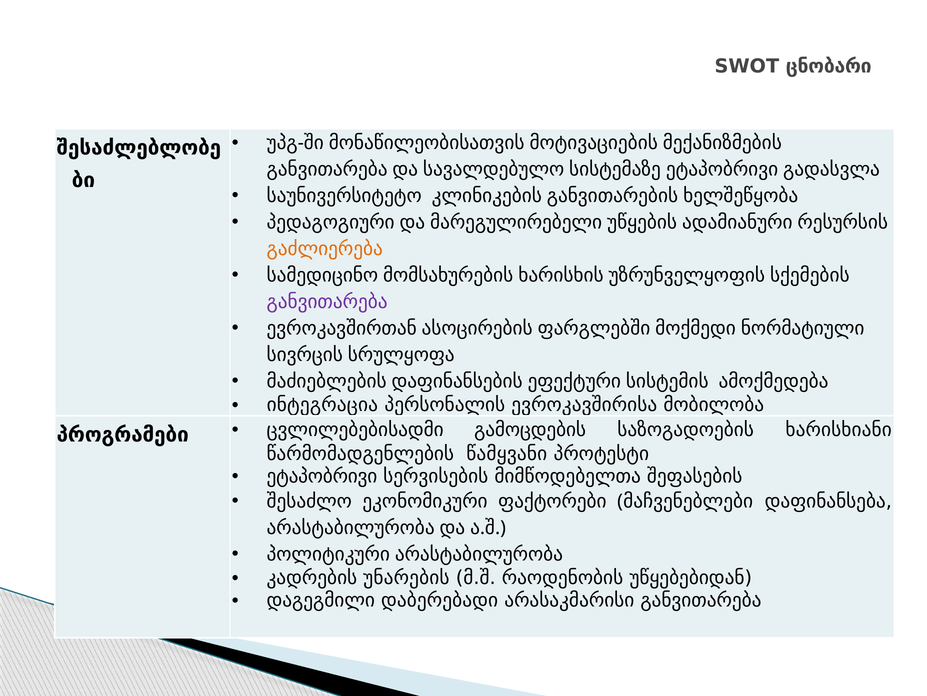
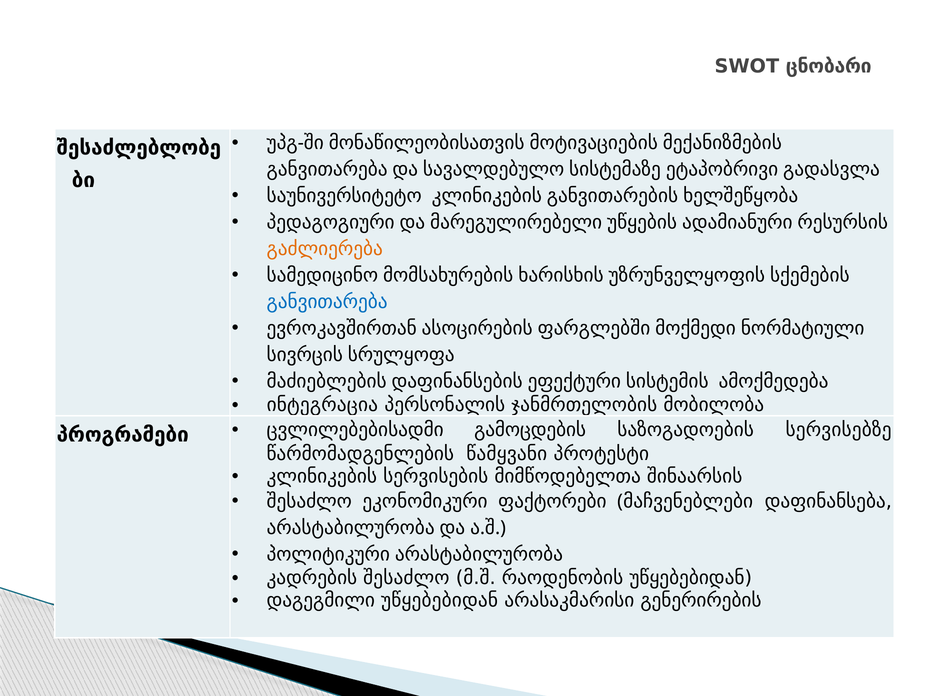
განვითარება colour: purple -> blue (327, 301)
ევროკავშირისა: ევროკავშირისა -> ჯანმრთელობის (584, 404)
ხარისხიანი: ხარისხიანი -> სერვისებზე (839, 430)
ეტაპობრივი: ეტაპობრივი -> კლინიკების (322, 476)
შეფასების: შეფასების -> შინაარსის (695, 476)
კადრების უნარების: უნარების -> შესაძლო (406, 577)
დაგეგმილი დაბერებადი: დაბერებადი -> უწყებებიდან (440, 600)
არასაკმარისი განვითარება: განვითარება -> გენერირების (701, 600)
